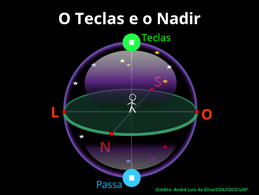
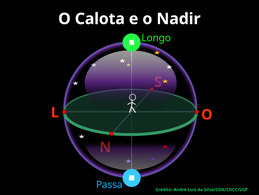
Teclas: Teclas -> Calota (100, 19)
Teclas: Teclas -> Longo (156, 38)
